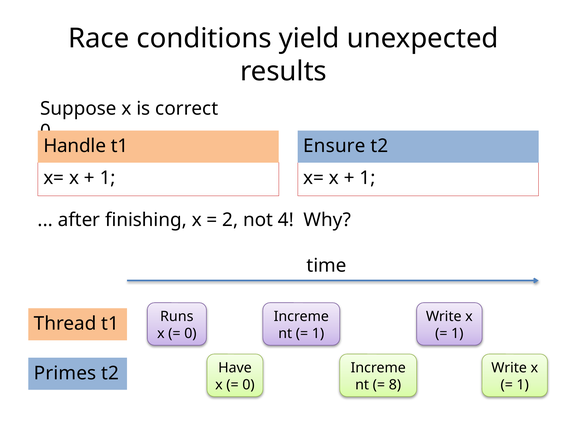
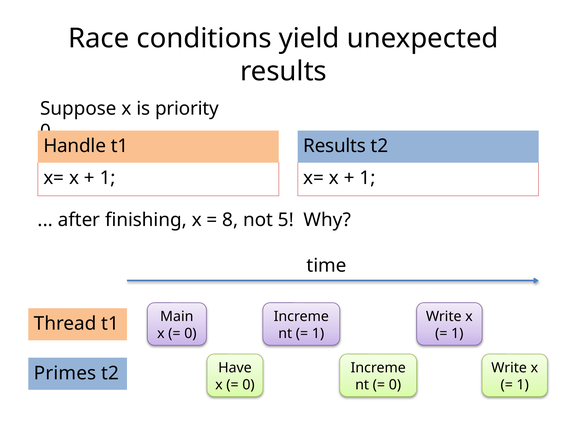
correct: correct -> priority (187, 109)
Ensure: Ensure -> Results (335, 146)
2: 2 -> 8 (230, 220)
4: 4 -> 5 (286, 220)
Runs: Runs -> Main (177, 317)
8: 8 -> 0 (395, 385)
